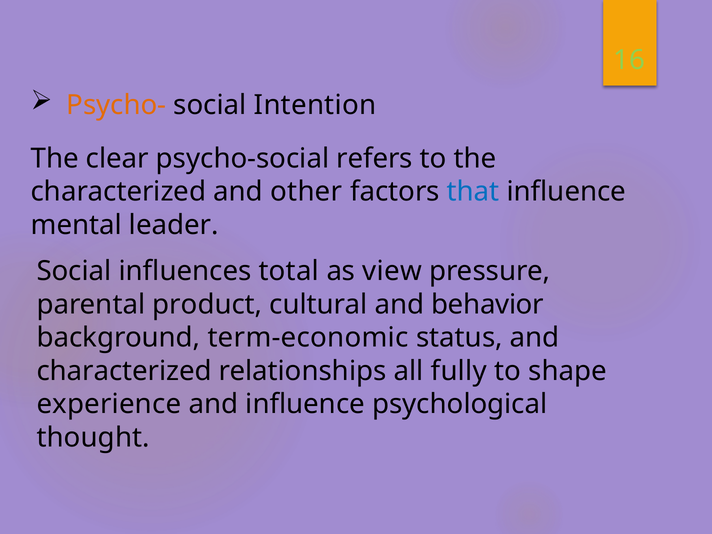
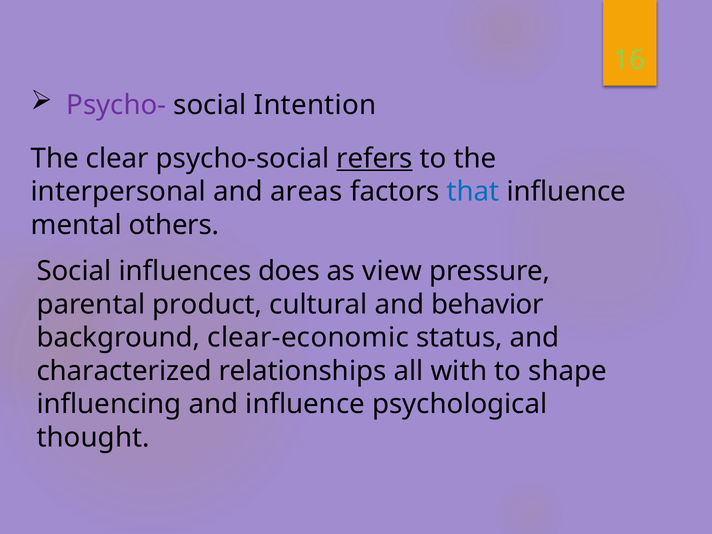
Psycho- colour: orange -> purple (116, 105)
refers underline: none -> present (375, 158)
characterized: characterized -> interpersonal (118, 192)
other: other -> areas (306, 192)
leader: leader -> others (174, 225)
total: total -> does (289, 271)
term-economic: term-economic -> clear-economic (308, 338)
fully: fully -> with (459, 371)
experience: experience -> influencing (109, 404)
